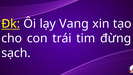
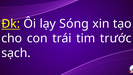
Vang: Vang -> Sóng (74, 24)
đừng: đừng -> trước (116, 38)
